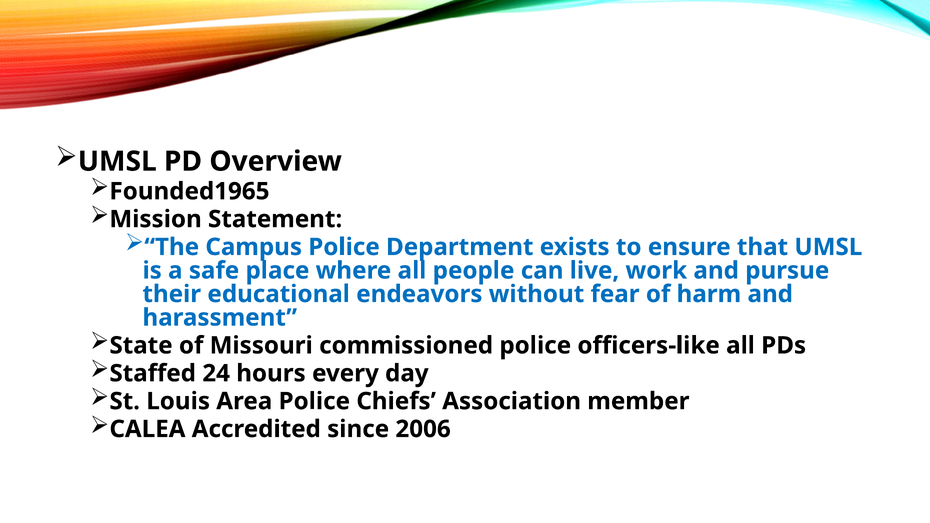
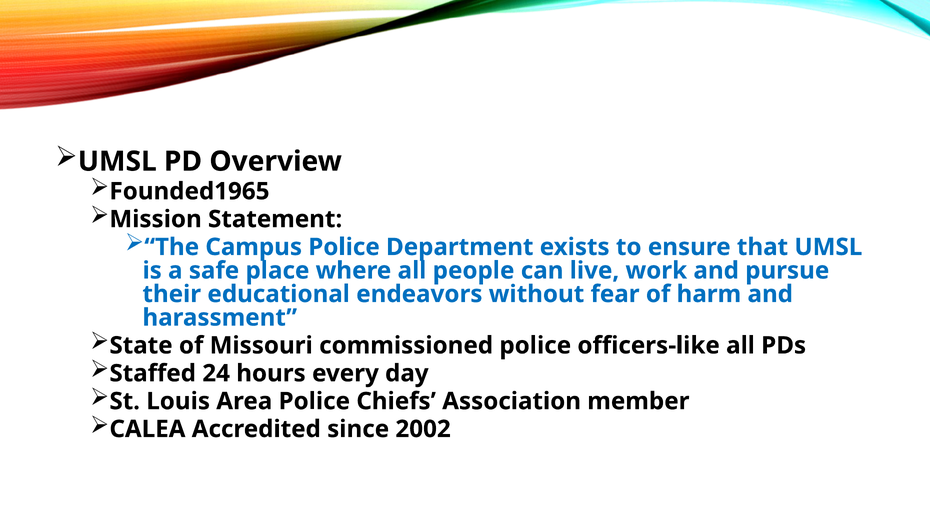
2006: 2006 -> 2002 (423, 429)
